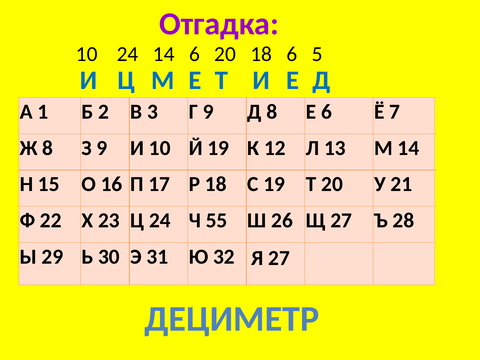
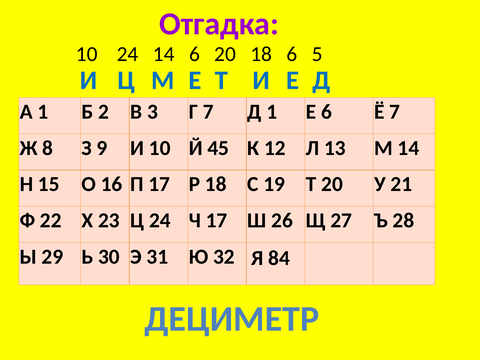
Г 9: 9 -> 7 (208, 112)
Д 8: 8 -> 1 (272, 112)
Й 19: 19 -> 45 (218, 148)
Ч 55: 55 -> 17 (217, 220)
Я 27: 27 -> 84 (279, 258)
